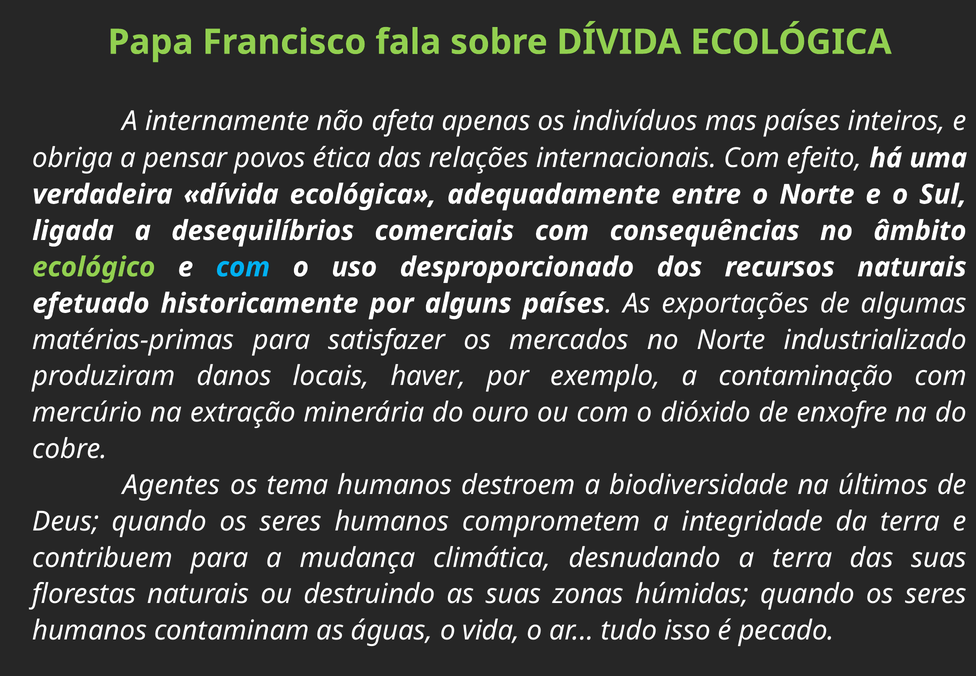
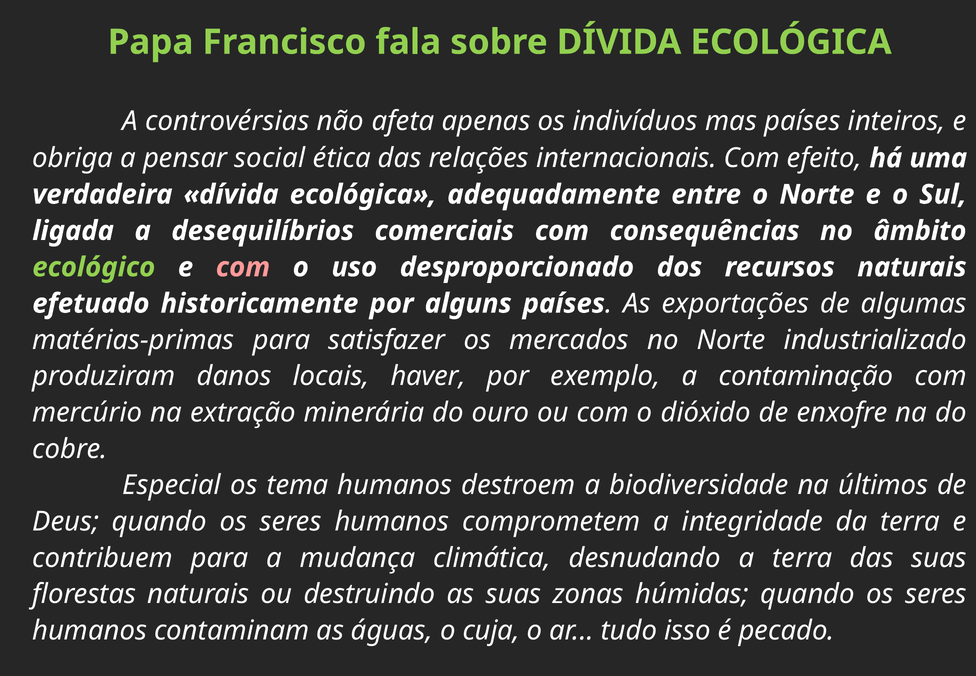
internamente: internamente -> controvérsias (227, 121)
povos: povos -> social (270, 158)
com colour: light blue -> pink (243, 267)
Agentes: Agentes -> Especial (172, 485)
vida: vida -> cuja (491, 630)
